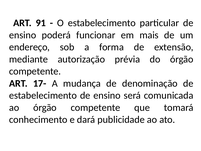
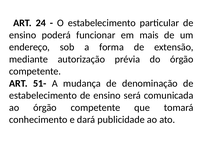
91: 91 -> 24 (41, 23)
17-: 17- -> 51- (40, 83)
